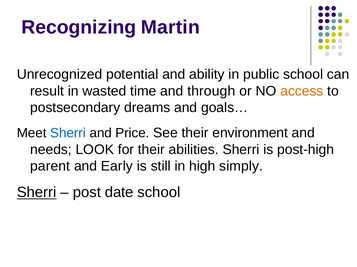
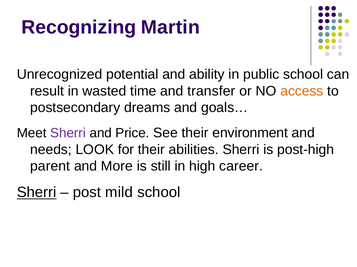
through: through -> transfer (211, 91)
Sherri colour: blue -> purple (68, 133)
Early: Early -> More (117, 167)
simply: simply -> career (241, 167)
date: date -> mild (119, 193)
